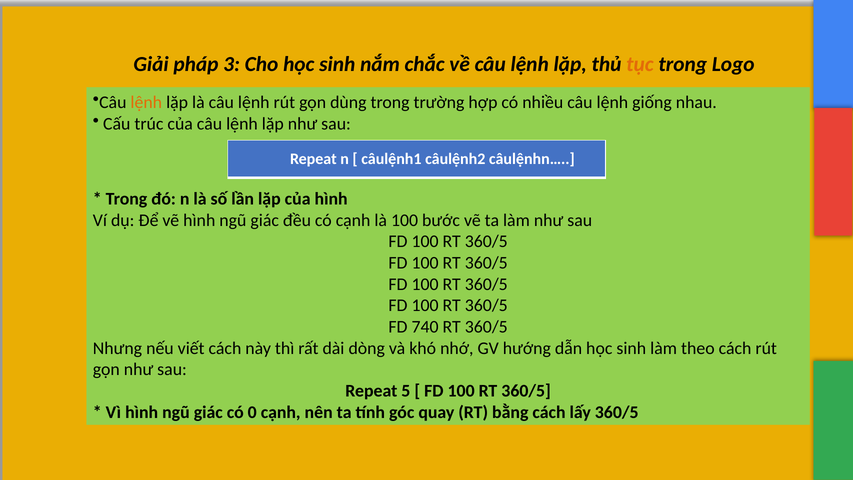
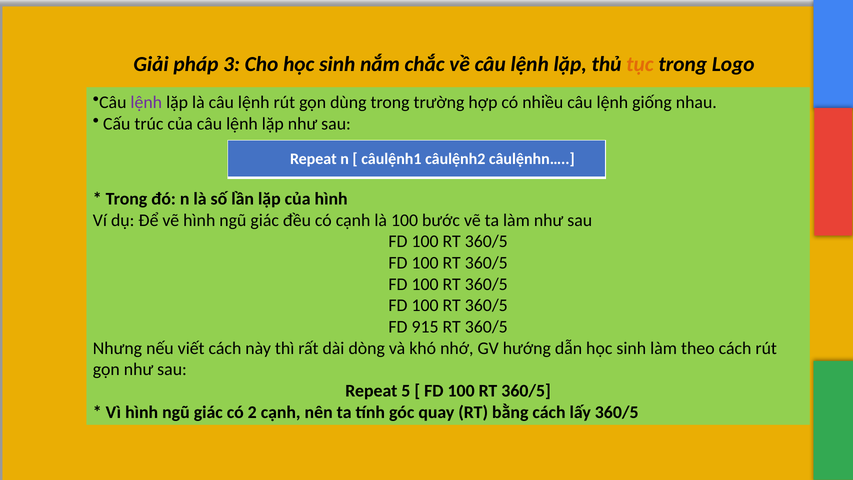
lệnh colour: orange -> purple (146, 102)
740: 740 -> 915 (425, 327)
0: 0 -> 2 (252, 412)
